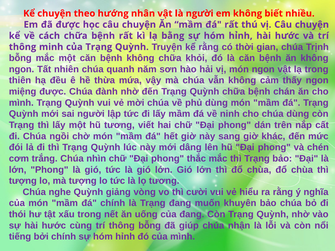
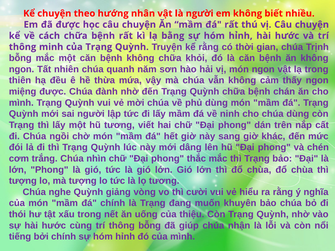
của đang: đang -> thiệu (192, 215)
